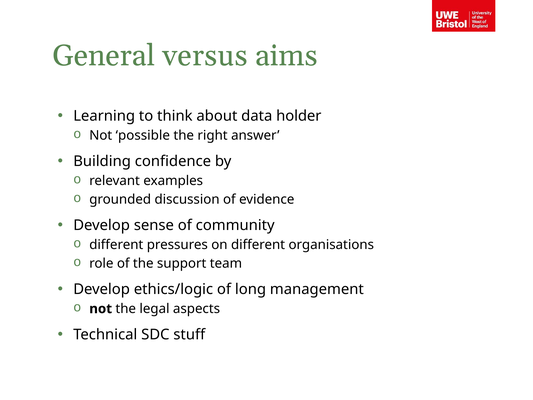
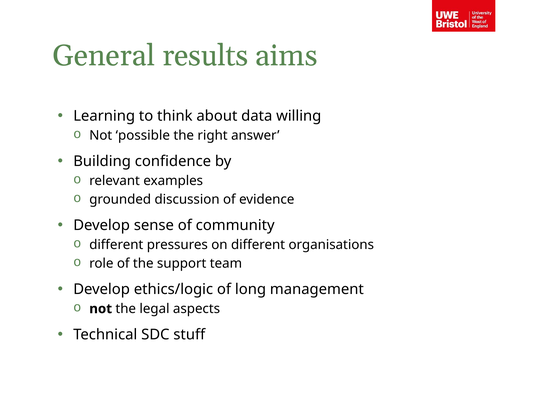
versus: versus -> results (205, 56)
holder: holder -> willing (299, 116)
